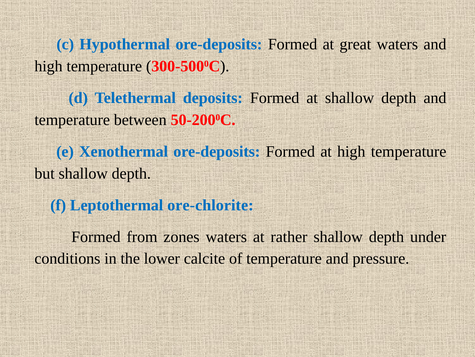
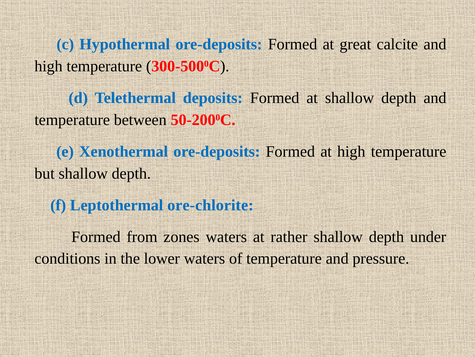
great waters: waters -> calcite (397, 44)
lower calcite: calcite -> waters (205, 258)
